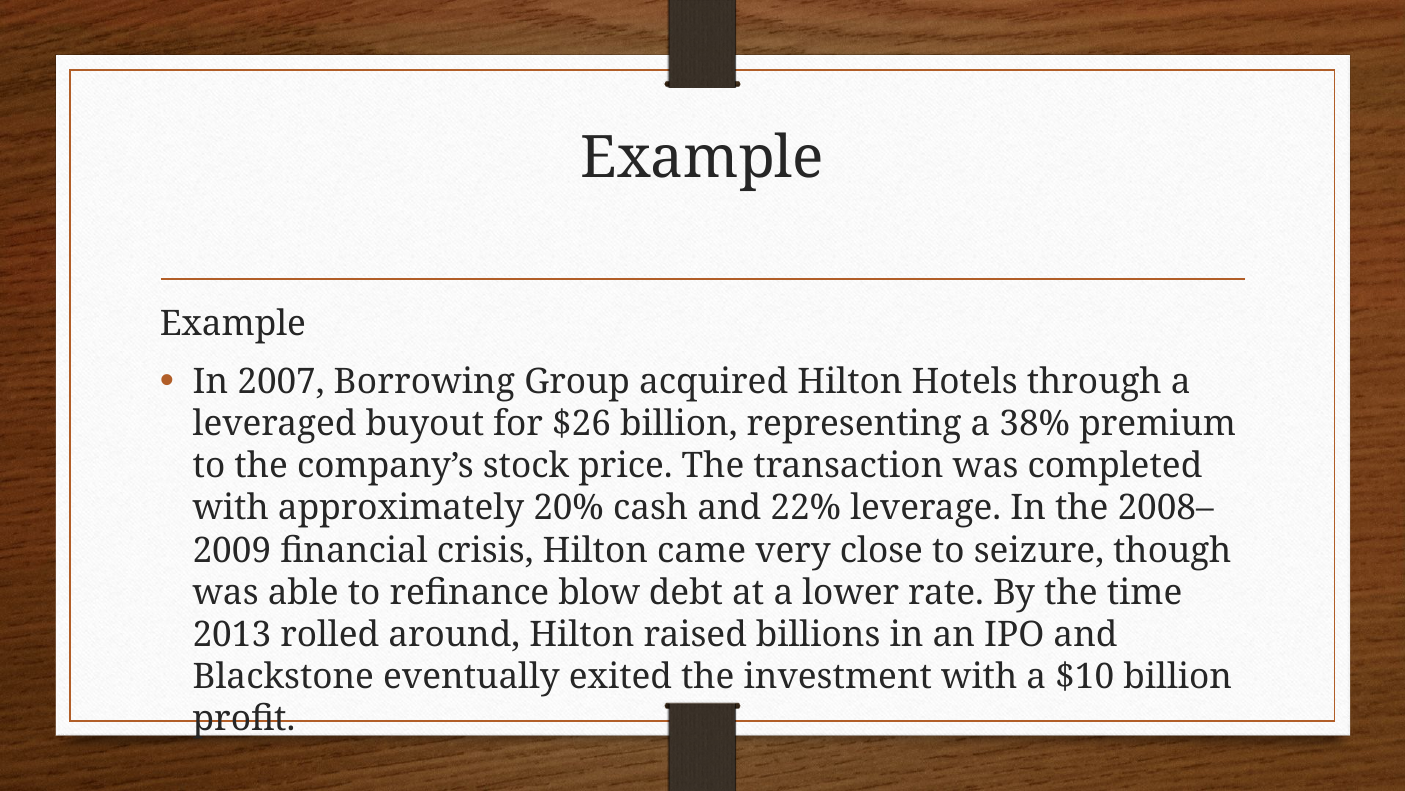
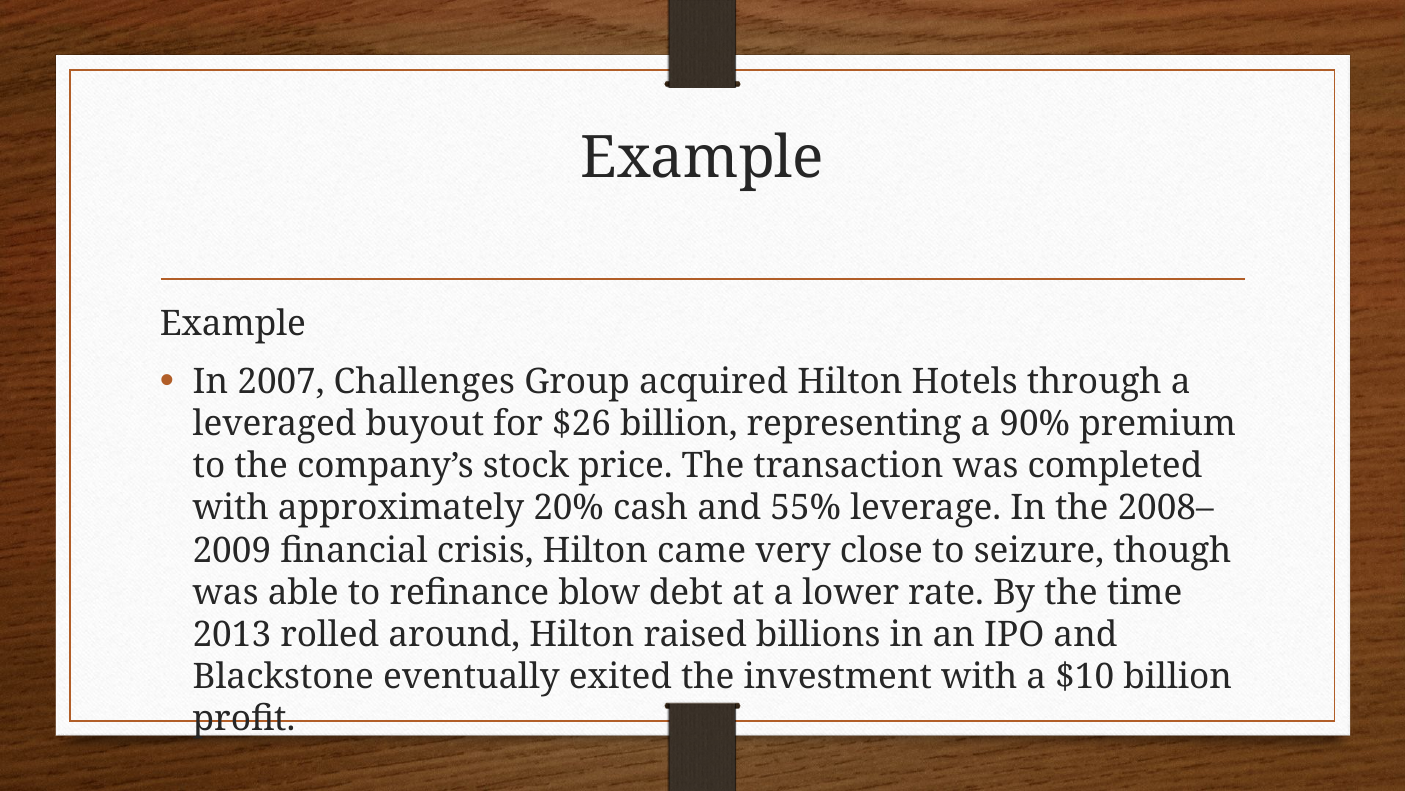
Borrowing: Borrowing -> Challenges (424, 381)
38%: 38% -> 90% (1035, 424)
22%: 22% -> 55% (806, 508)
